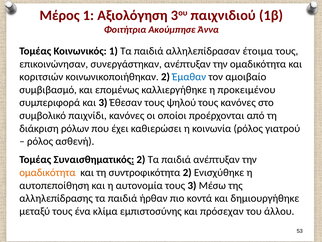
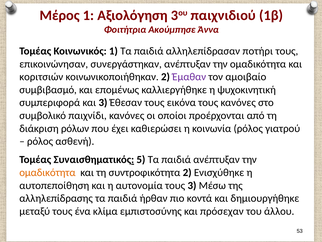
έτοιμα: έτοιμα -> ποτήρι (258, 51)
Έμαθαν colour: blue -> purple (189, 77)
προκειμένου: προκειμένου -> ψυχοκινητική (247, 90)
ψηλού: ψηλού -> εικόνα (181, 102)
Συναισθηματικός 2: 2 -> 5 (141, 159)
